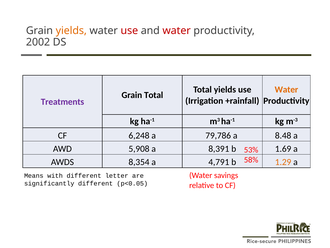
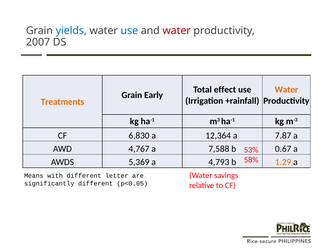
yields colour: orange -> blue (71, 31)
use colour: red -> blue (129, 31)
2002: 2002 -> 2007 (38, 42)
Total yields: yields -> effect (225, 89)
Grain Total: Total -> Early (154, 95)
Treatments colour: purple -> orange (62, 102)
6,248: 6,248 -> 6,830 (139, 135)
79,786: 79,786 -> 12,364 (218, 135)
8.48: 8.48 -> 7.87 (283, 135)
5,908: 5,908 -> 4,767 (139, 149)
8,391: 8,391 -> 7,588 (219, 149)
1.69: 1.69 -> 0.67 (283, 149)
8,354: 8,354 -> 5,369 (139, 162)
4,791: 4,791 -> 4,793 (219, 162)
